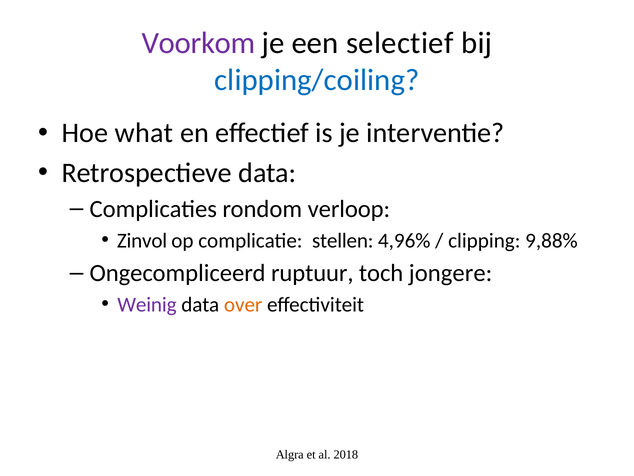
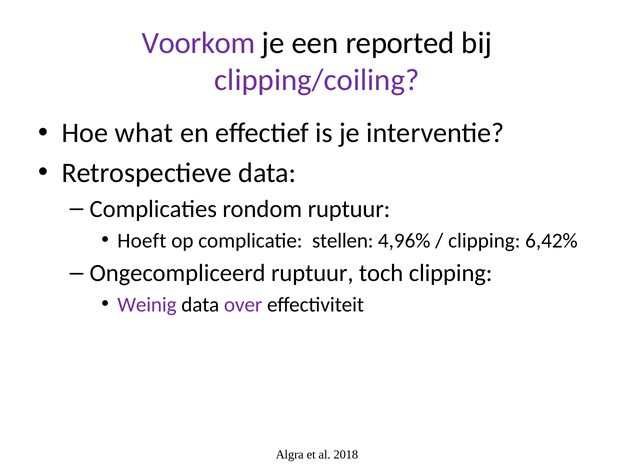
selectief: selectief -> reported (400, 43)
clipping/coiling colour: blue -> purple (317, 80)
rondom verloop: verloop -> ruptuur (349, 209)
Zinvol: Zinvol -> Hoeft (142, 240)
9,88%: 9,88% -> 6,42% (551, 240)
toch jongere: jongere -> clipping (451, 273)
over colour: orange -> purple (243, 304)
